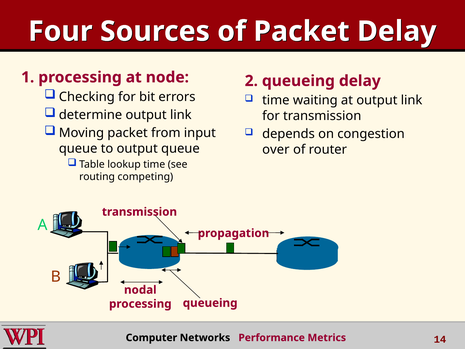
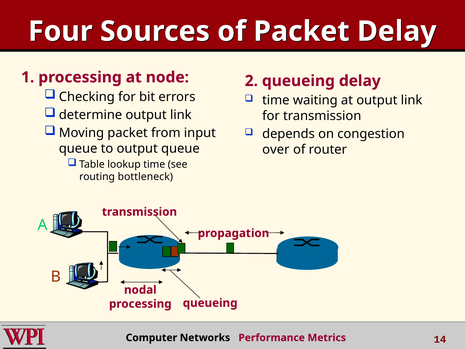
competing: competing -> bottleneck (145, 177)
